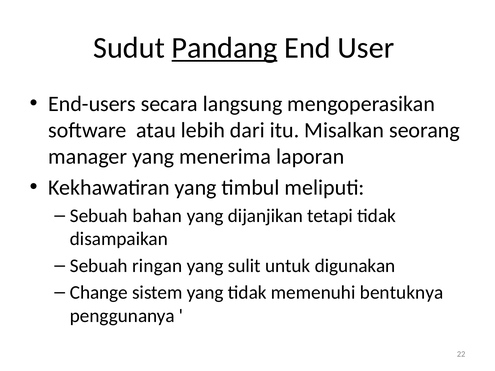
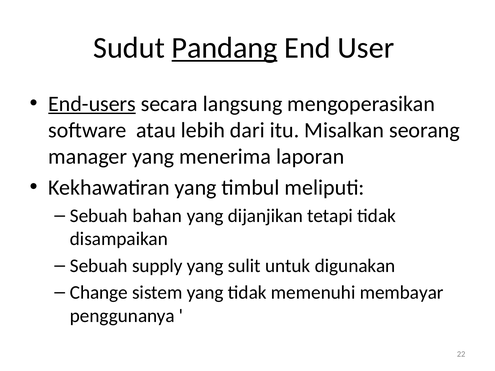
End-users underline: none -> present (92, 104)
ringan: ringan -> supply (157, 266)
bentuknya: bentuknya -> membayar (402, 293)
